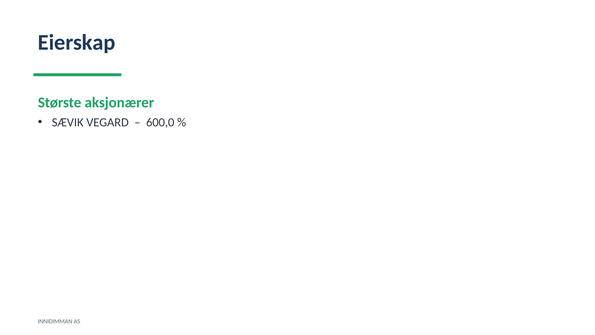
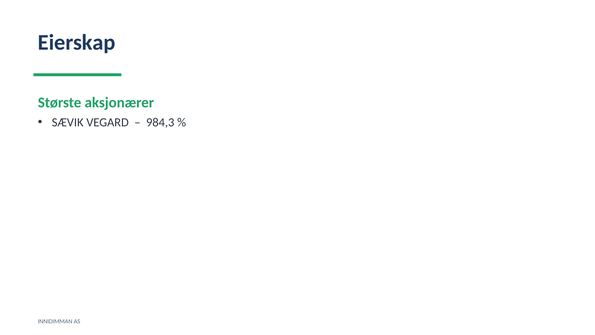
600,0: 600,0 -> 984,3 (160, 122)
